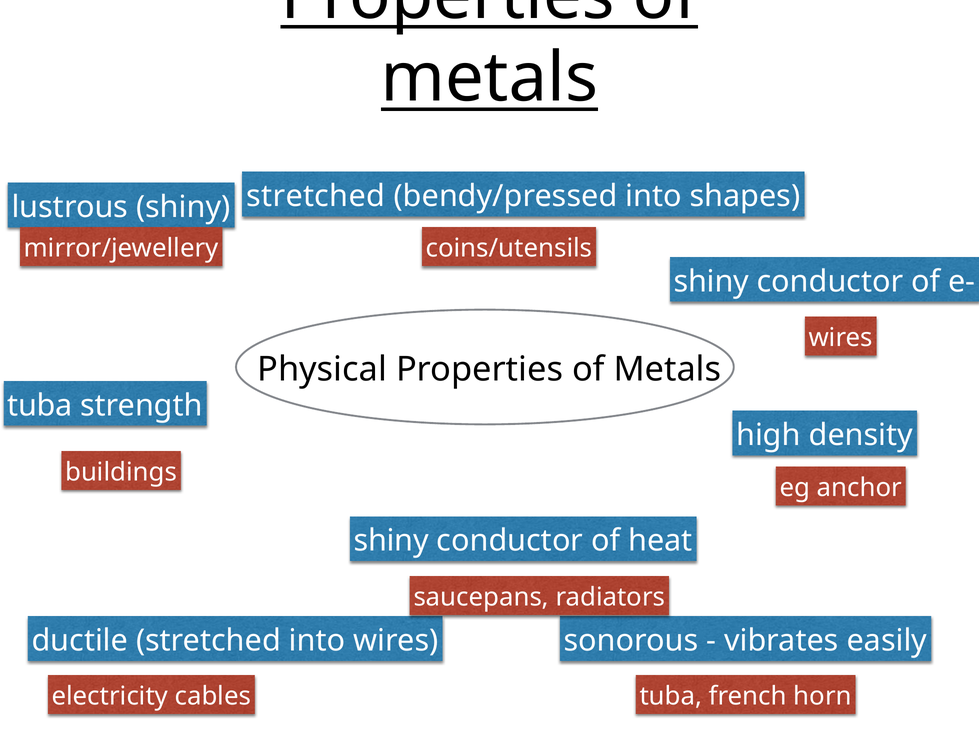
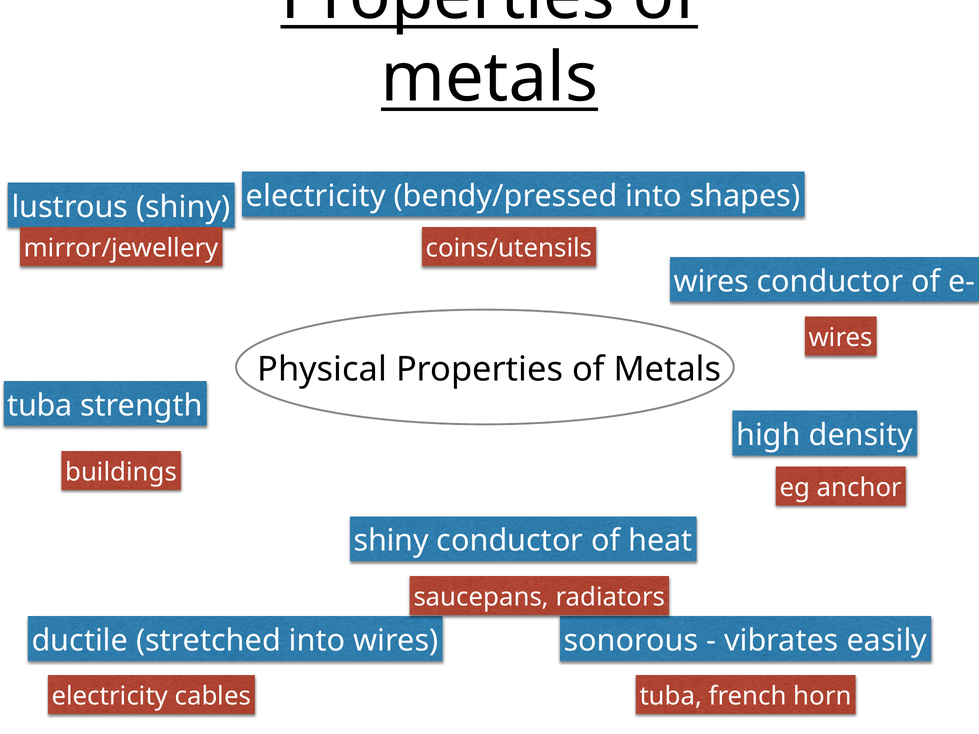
stretched: stretched -> electricity (316, 196)
shiny: shiny -> wires (711, 282)
